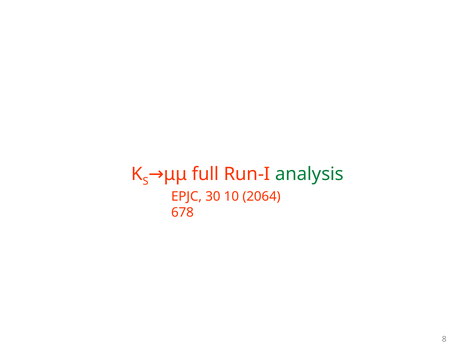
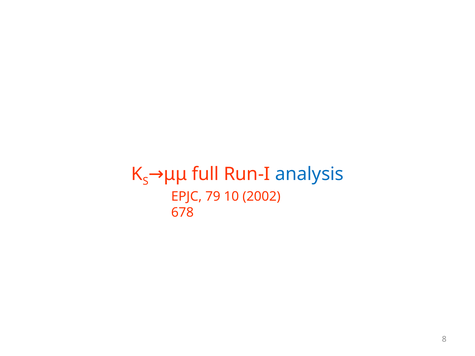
analysis colour: green -> blue (309, 174)
30: 30 -> 79 (213, 197)
2064: 2064 -> 2002 (262, 197)
